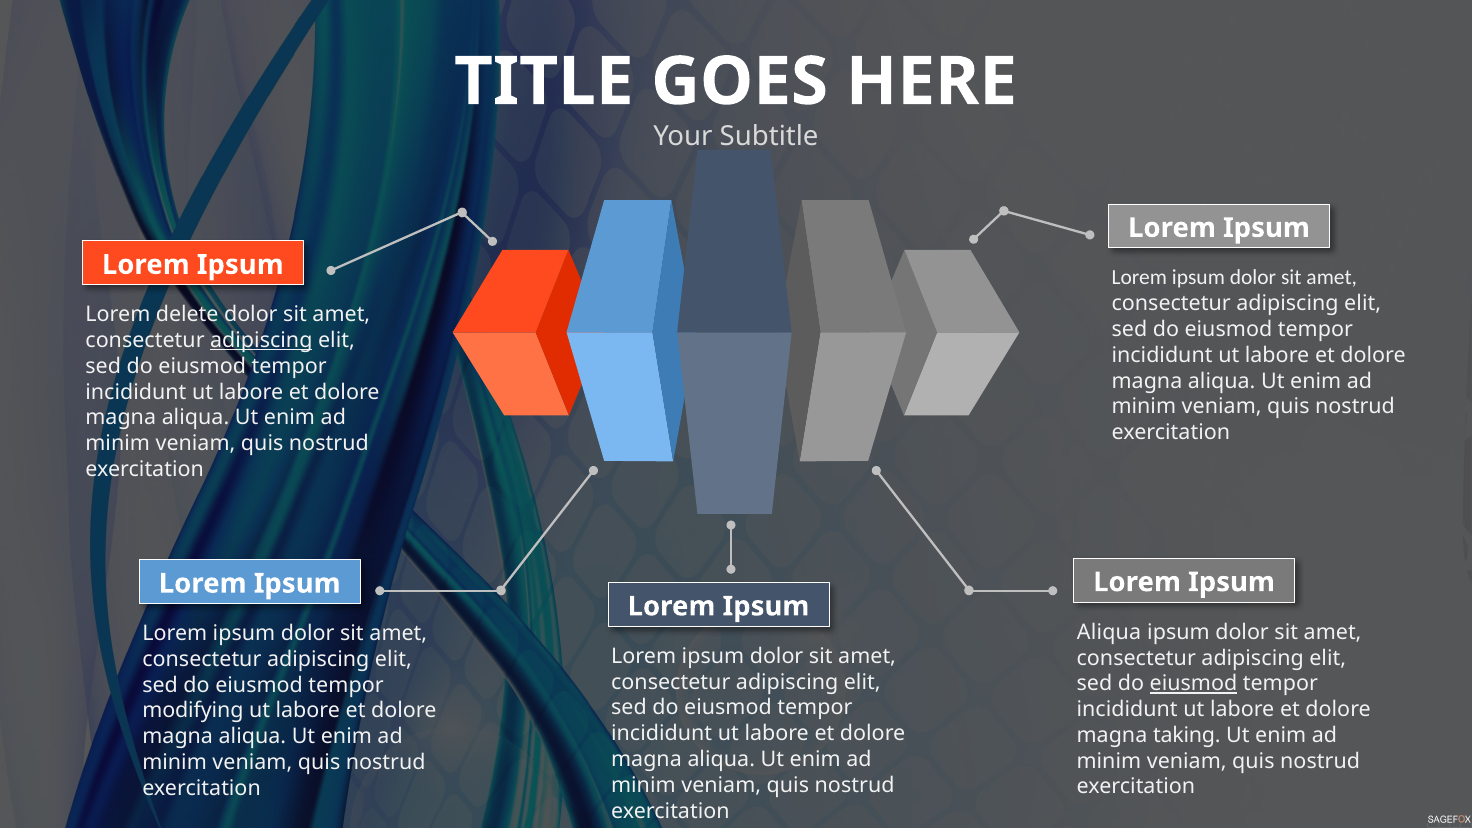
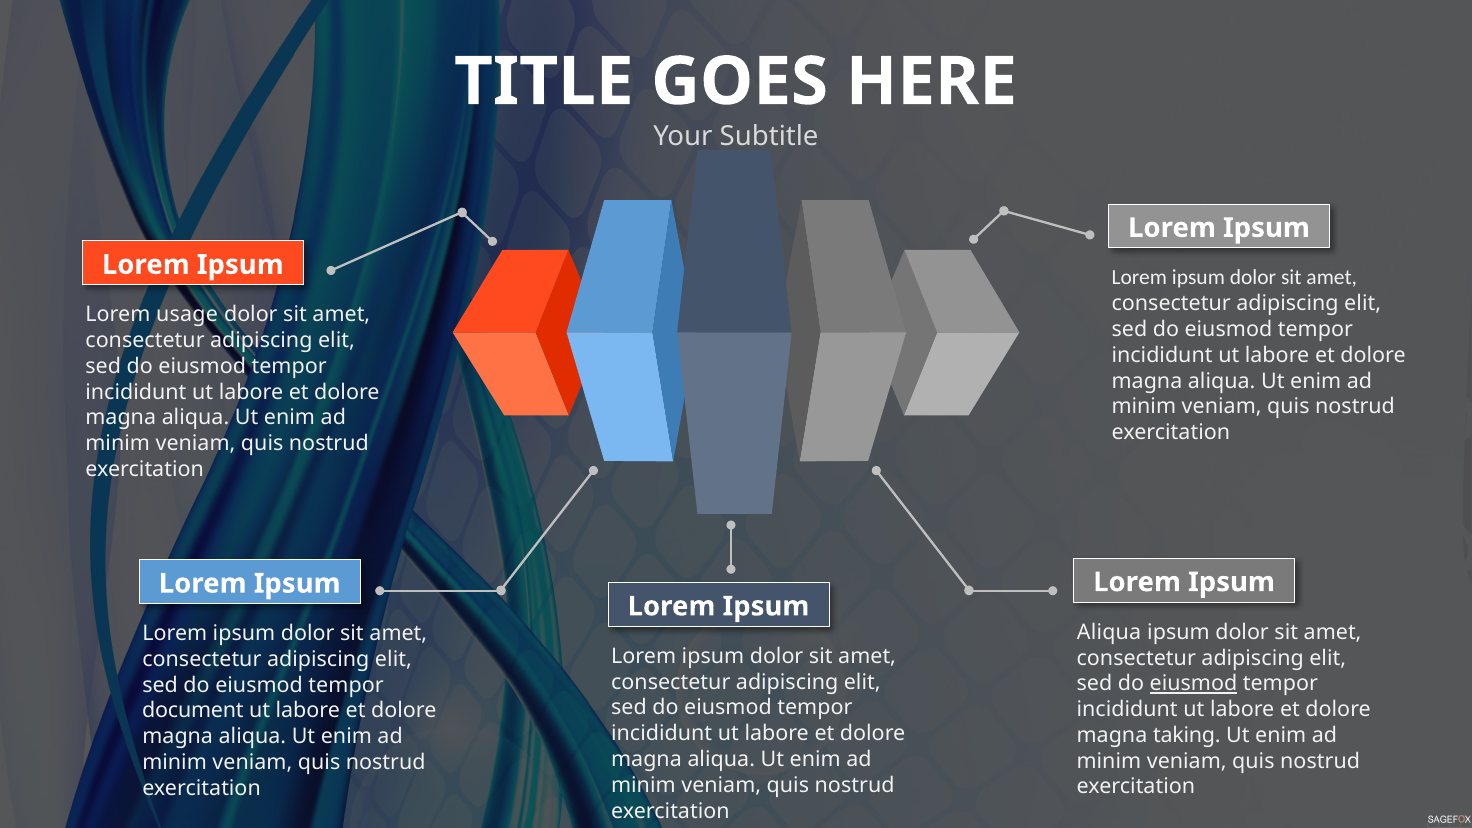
delete: delete -> usage (187, 315)
adipiscing underline: present -> none (261, 341)
modifying: modifying -> document (193, 711)
